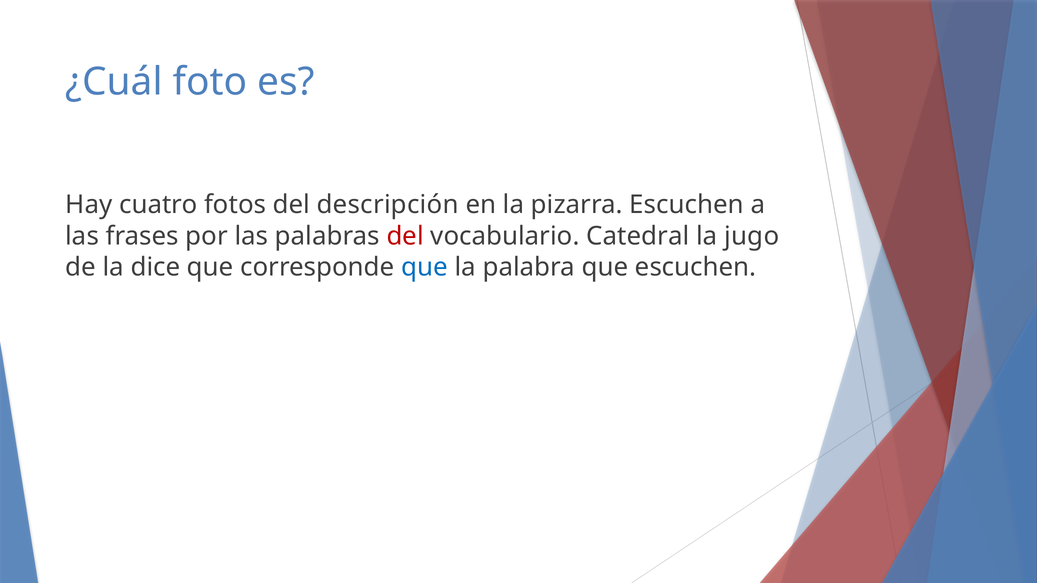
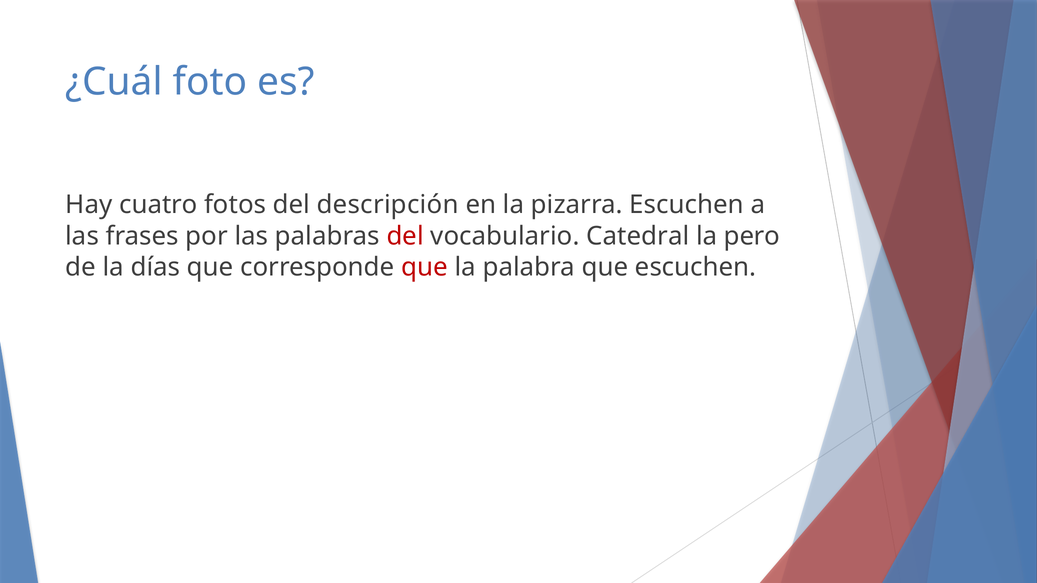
jugo: jugo -> pero (752, 236)
dice: dice -> días (155, 267)
que colour: blue -> red (425, 267)
